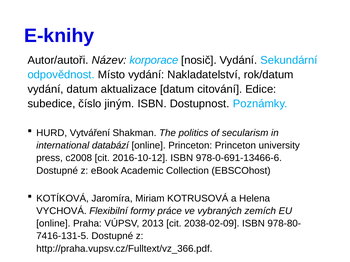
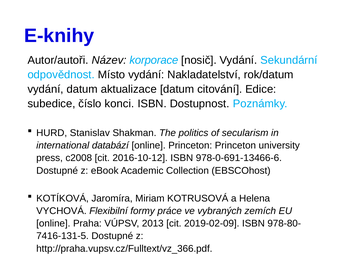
jiným: jiným -> konci (119, 104)
Vytváření: Vytváření -> Stanislav (90, 133)
2038-02-09: 2038-02-09 -> 2019-02-09 (212, 224)
